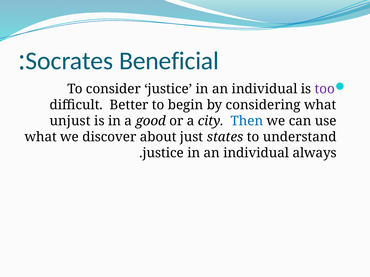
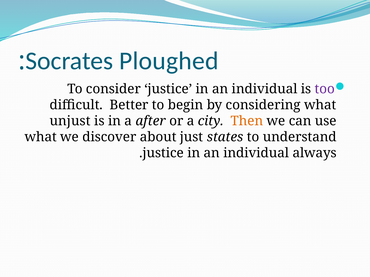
Beneficial: Beneficial -> Ploughed (169, 61)
good: good -> after (151, 121)
Then colour: blue -> orange (247, 121)
